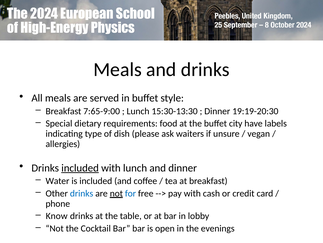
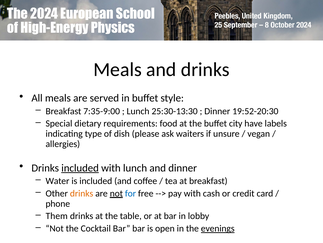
7:65-9:00: 7:65-9:00 -> 7:35-9:00 (102, 111)
15:30-13:30: 15:30-13:30 -> 25:30-13:30 (175, 111)
19:19-20:30: 19:19-20:30 -> 19:52-20:30 (255, 111)
drinks colour: blue -> orange (82, 193)
Know: Know -> Them (57, 215)
evenings underline: none -> present (218, 228)
